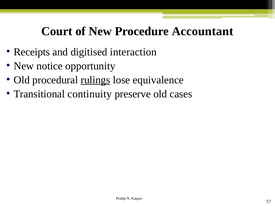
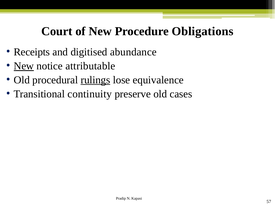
Procedure Accountant: Accountant -> Obligations (203, 31)
interaction: interaction -> abundance (133, 52)
New underline: none -> present (24, 66)
opportunity: opportunity -> attributable (90, 66)
